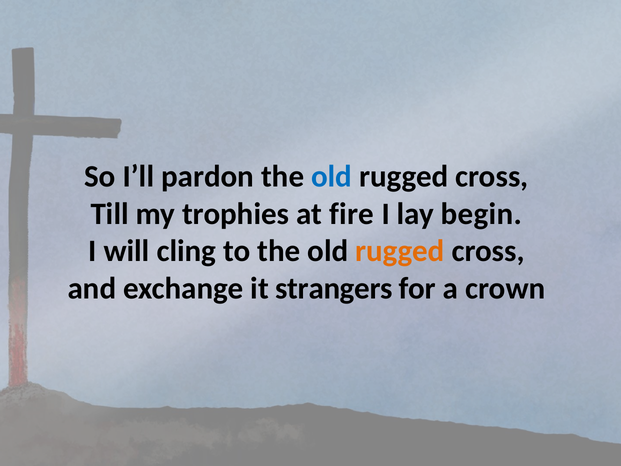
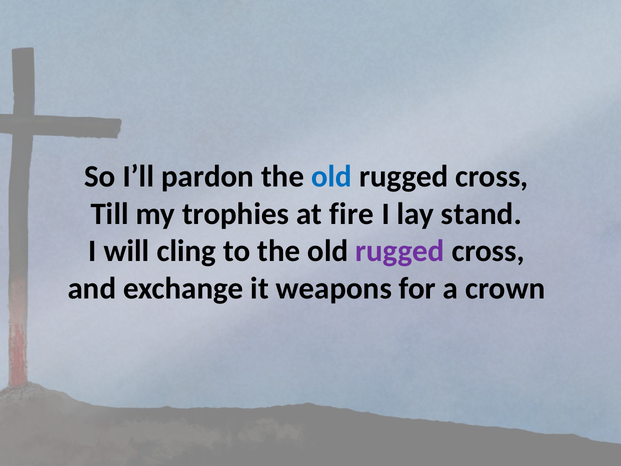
begin: begin -> stand (482, 214)
rugged colour: orange -> purple (400, 251)
strangers: strangers -> weapons (334, 288)
